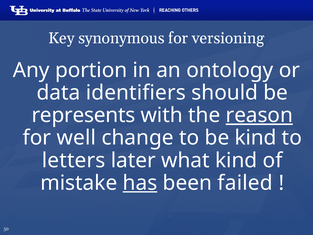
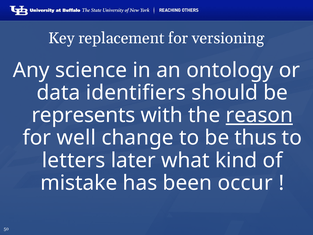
synonymous: synonymous -> replacement (121, 38)
portion: portion -> science (91, 70)
be kind: kind -> thus (256, 138)
has underline: present -> none (140, 183)
failed: failed -> occur (245, 183)
